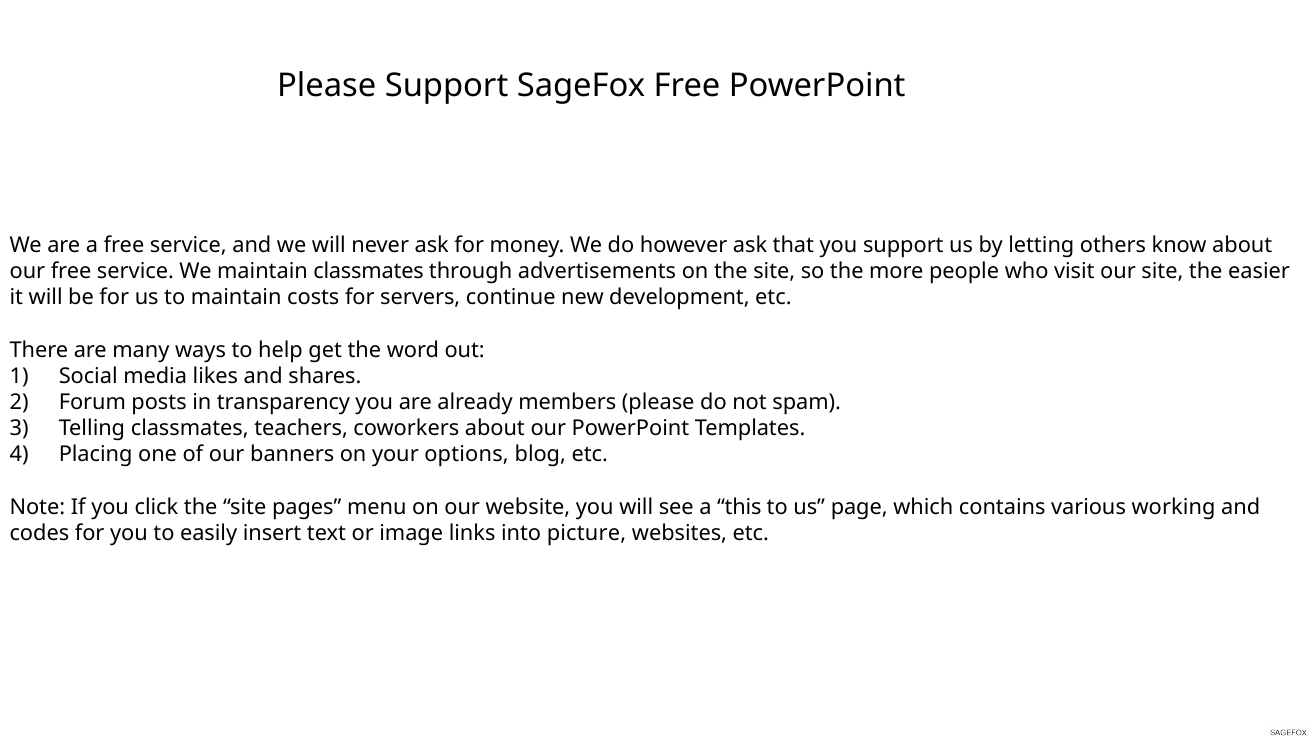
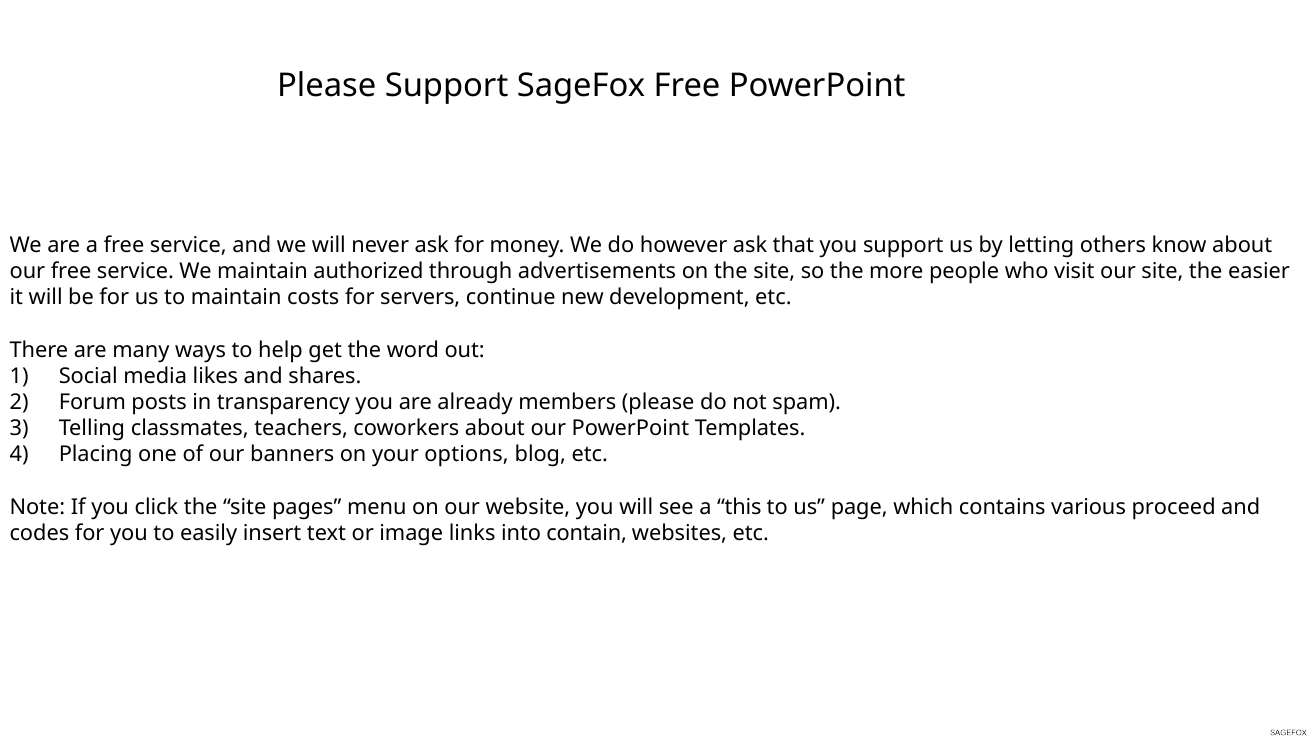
maintain classmates: classmates -> authorized (368, 272)
working: working -> proceed (1174, 507)
picture: picture -> contain (587, 533)
